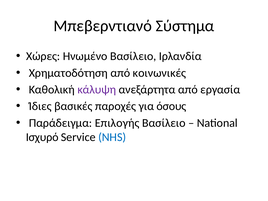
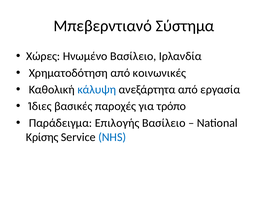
κάλυψη colour: purple -> blue (97, 90)
όσους: όσους -> τρόπο (171, 106)
Ισχυρό: Ισχυρό -> Κρίσης (42, 137)
